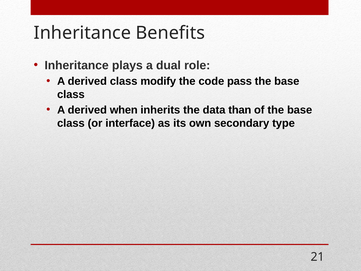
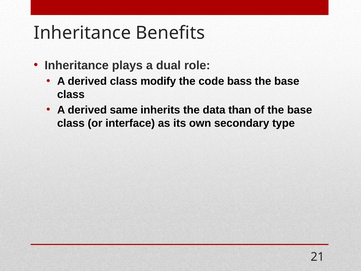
pass: pass -> bass (240, 81)
when: when -> same (124, 110)
